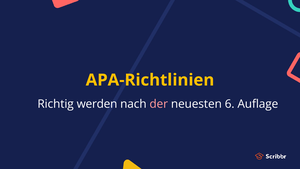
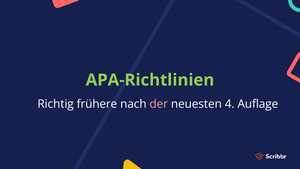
APA-Richtlinien colour: yellow -> light green (150, 80)
werden: werden -> frühere (97, 104)
6: 6 -> 4 (230, 104)
